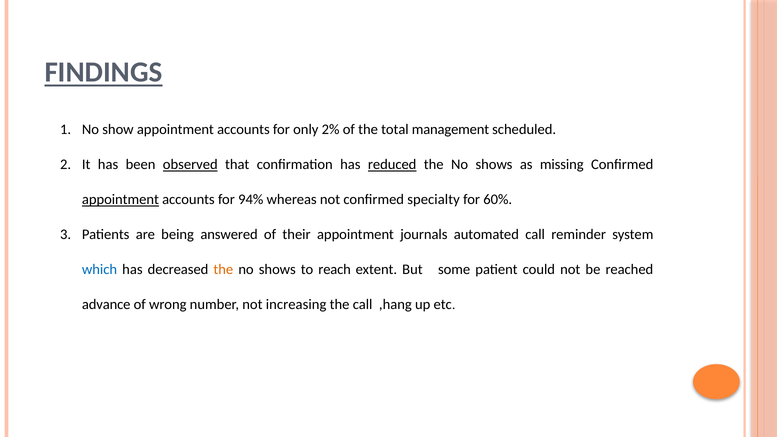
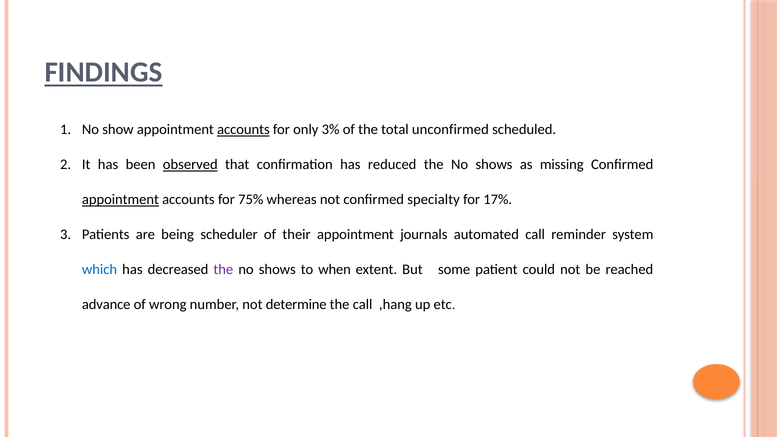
accounts underline: none -> present (243, 130)
2%: 2% -> 3% (331, 130)
management: management -> unconfirmed (450, 130)
reduced underline: present -> none (392, 165)
94%: 94% -> 75% (251, 200)
60%: 60% -> 17% (498, 200)
answered: answered -> scheduler (229, 235)
the colour: orange -> purple (223, 270)
reach: reach -> when (335, 270)
increasing: increasing -> determine (296, 304)
